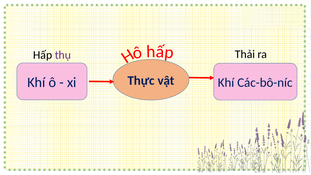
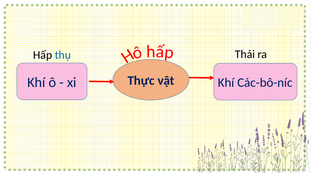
thụ colour: purple -> blue (63, 55)
